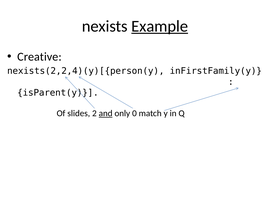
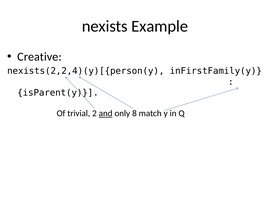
Example underline: present -> none (160, 26)
slides: slides -> trivial (79, 113)
0: 0 -> 8 (134, 113)
